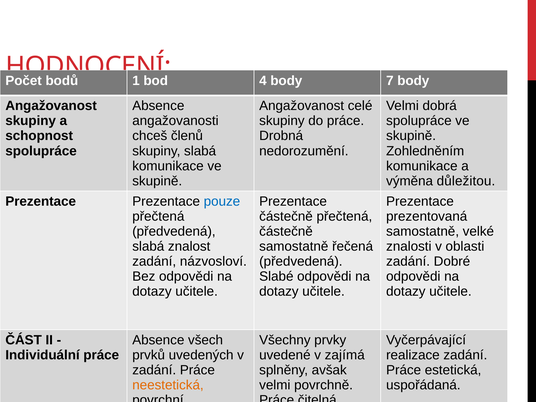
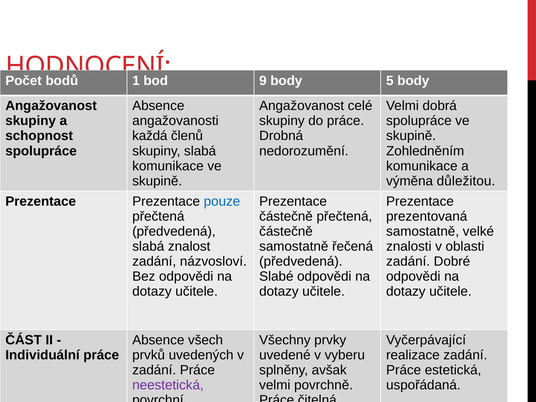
4: 4 -> 9 (263, 81)
7: 7 -> 5 (390, 81)
chceš: chceš -> každá (150, 136)
zajímá: zajímá -> vyberu (345, 355)
neestetická colour: orange -> purple (168, 385)
